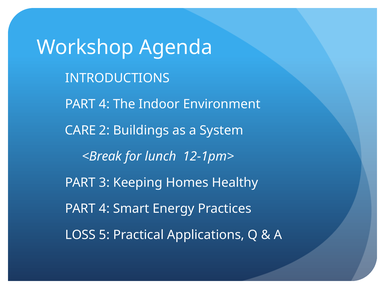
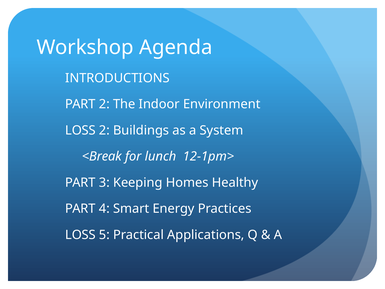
4: 4 -> 2 (104, 104)
CARE: CARE -> LOSS (80, 130)
